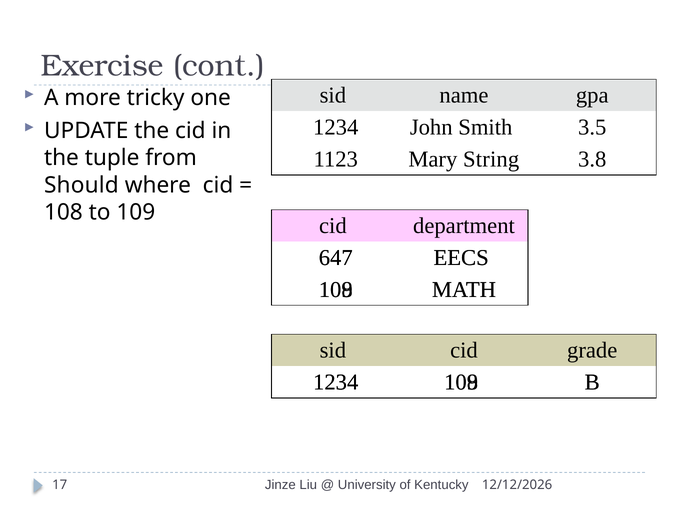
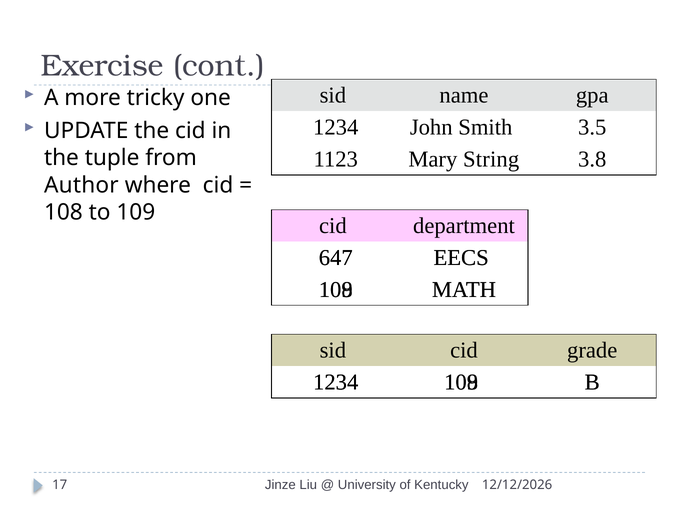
Should: Should -> Author (81, 185)
